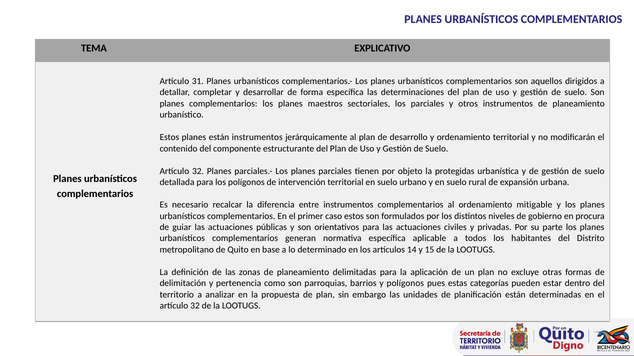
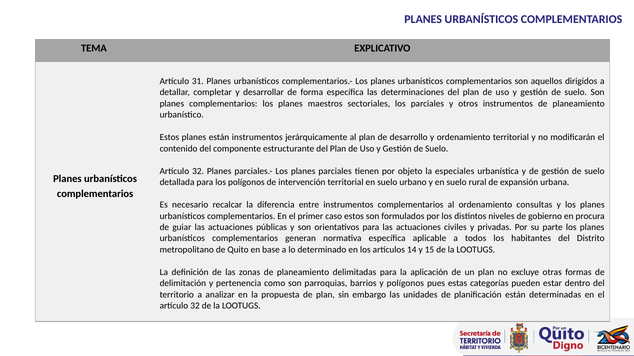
protegidas: protegidas -> especiales (455, 171)
mitigable: mitigable -> consultas (534, 205)
